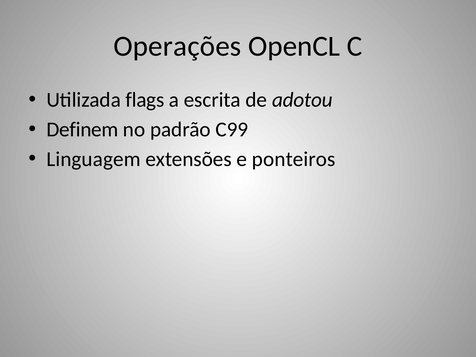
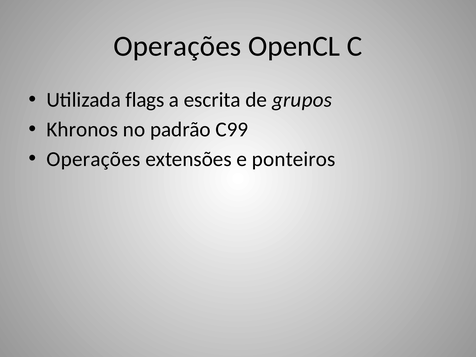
adotou: adotou -> grupos (302, 100)
Definem: Definem -> Khronos (82, 129)
Linguagem: Linguagem -> Operações (93, 159)
